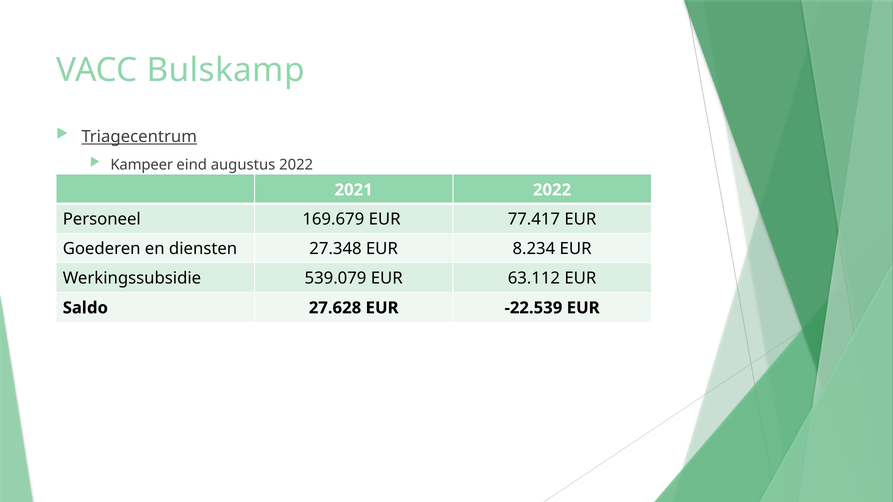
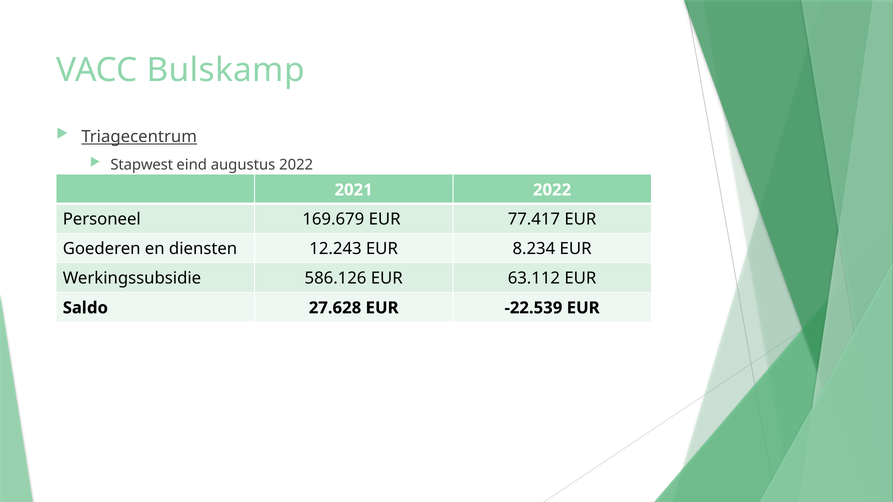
Kampeer: Kampeer -> Stapwest (142, 165)
27.348: 27.348 -> 12.243 (336, 249)
539.079: 539.079 -> 586.126 (336, 279)
